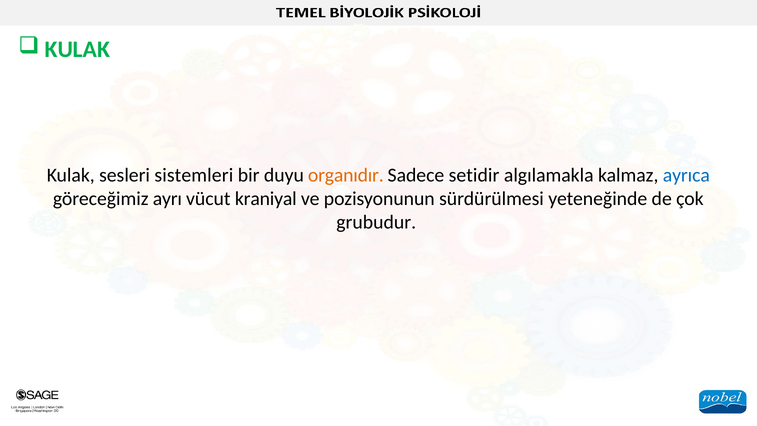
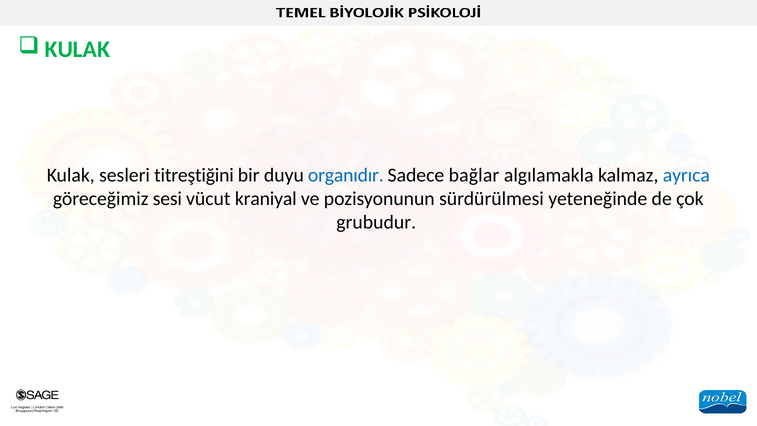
sistemleri: sistemleri -> titreştiğini (194, 175)
organıdır colour: orange -> blue (346, 175)
setidir: setidir -> bağlar (474, 175)
ayrı: ayrı -> sesi (167, 199)
